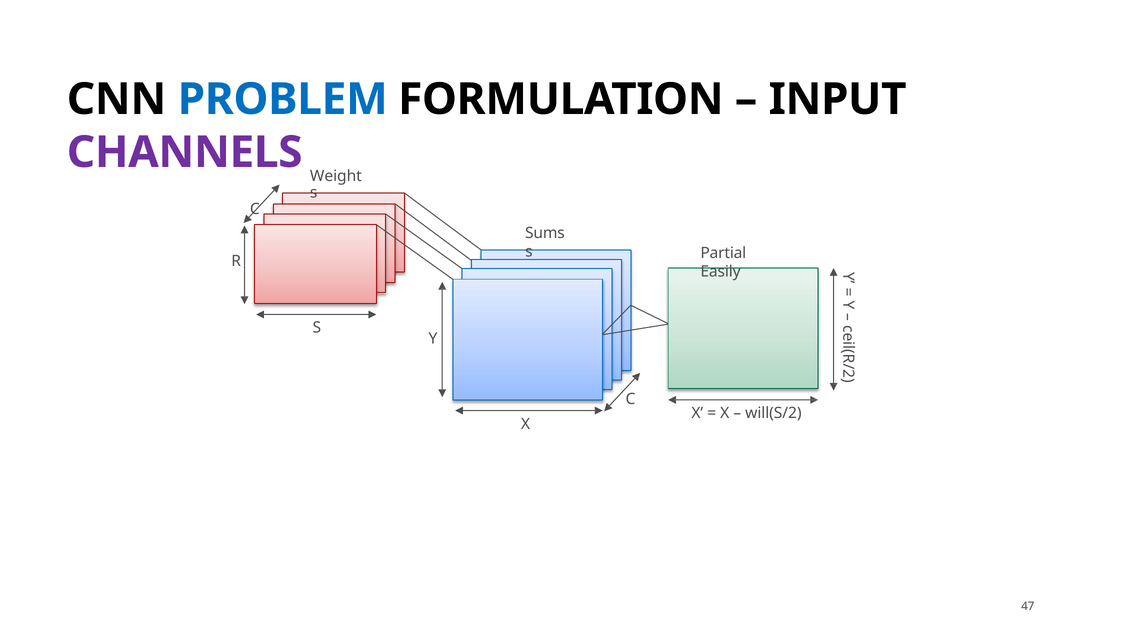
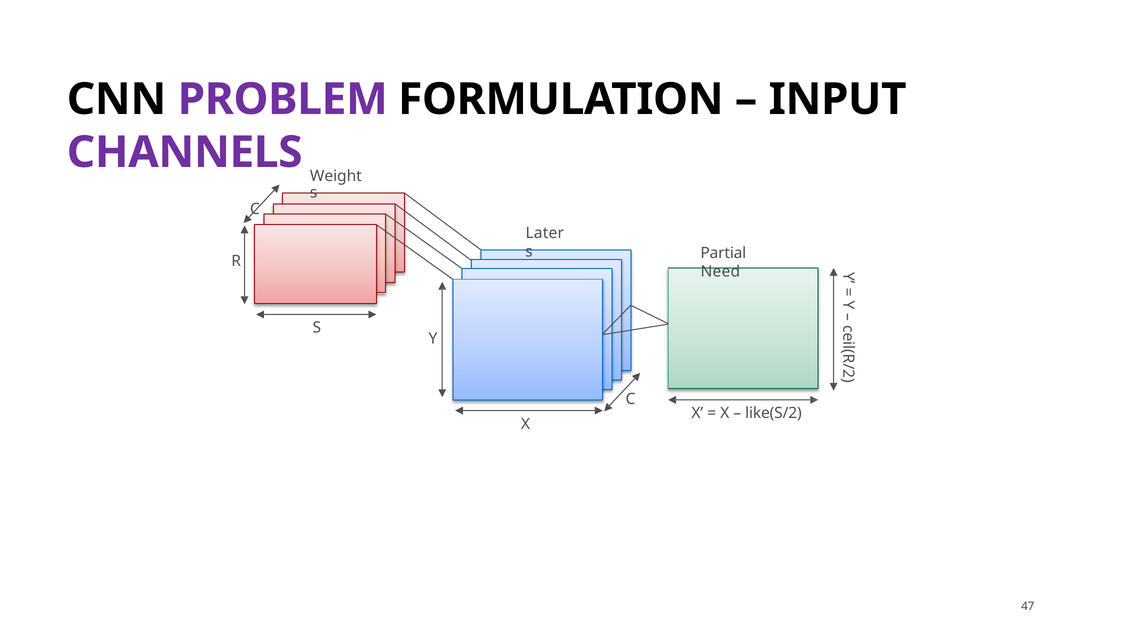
PROBLEM colour: blue -> purple (283, 99)
Sums: Sums -> Later (545, 233)
Easily: Easily -> Need (720, 272)
will(S/2: will(S/2 -> like(S/2 (773, 414)
